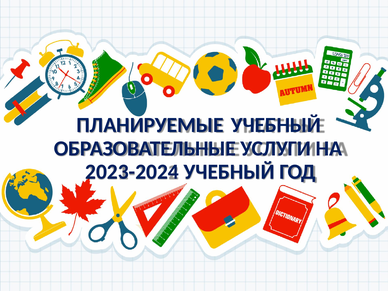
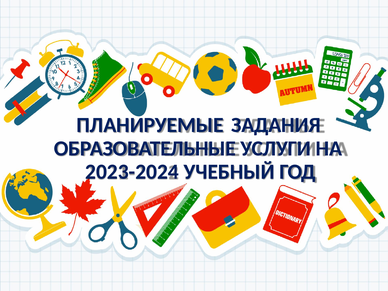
ПЛАНИРУЕМЫЕ УЧЕБНЫЙ: УЧЕБНЫЙ -> ЗАДАНИЯ (276, 125)
